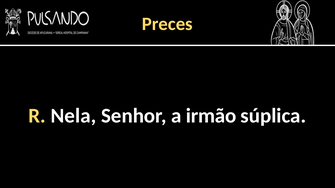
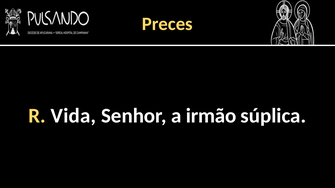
Nela: Nela -> Vida (73, 116)
